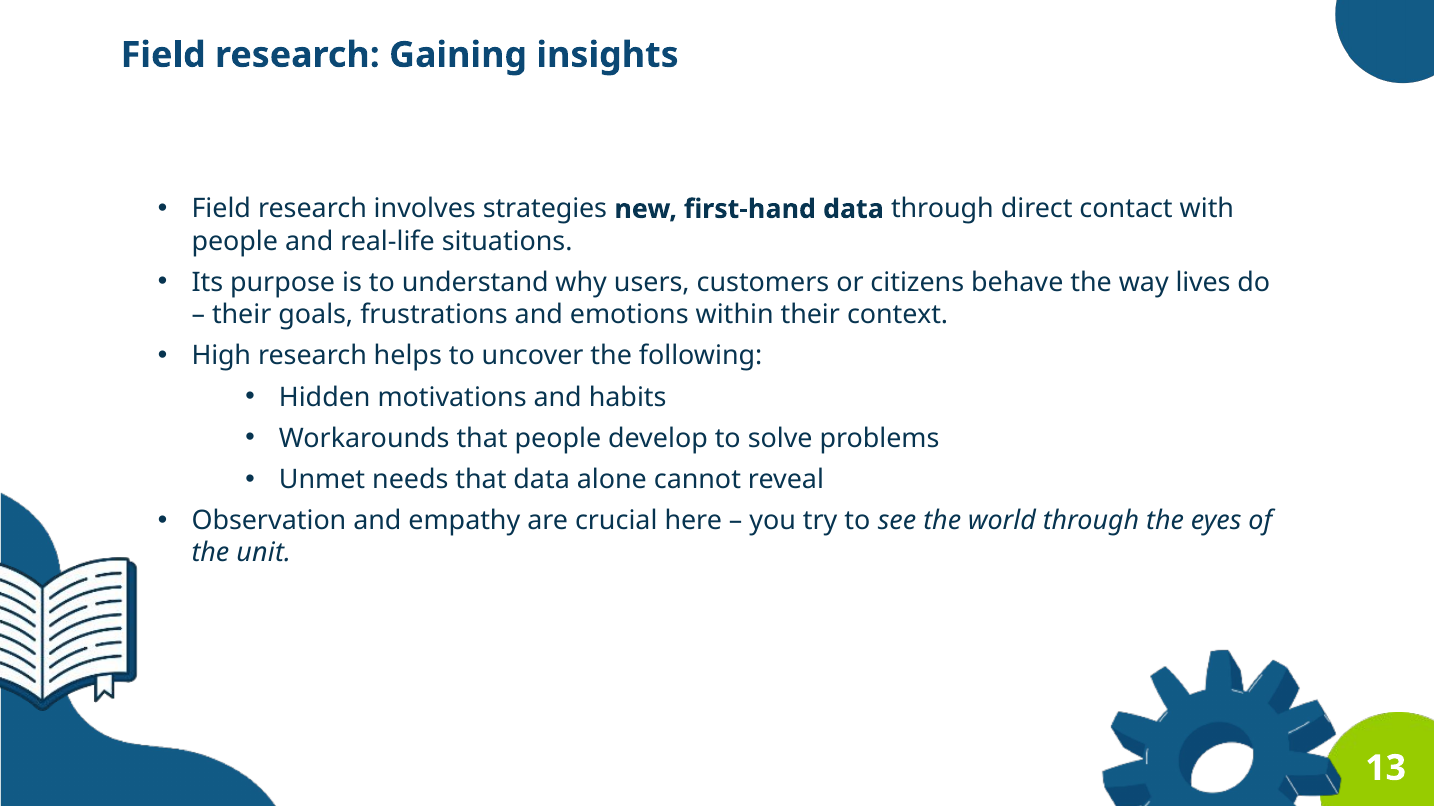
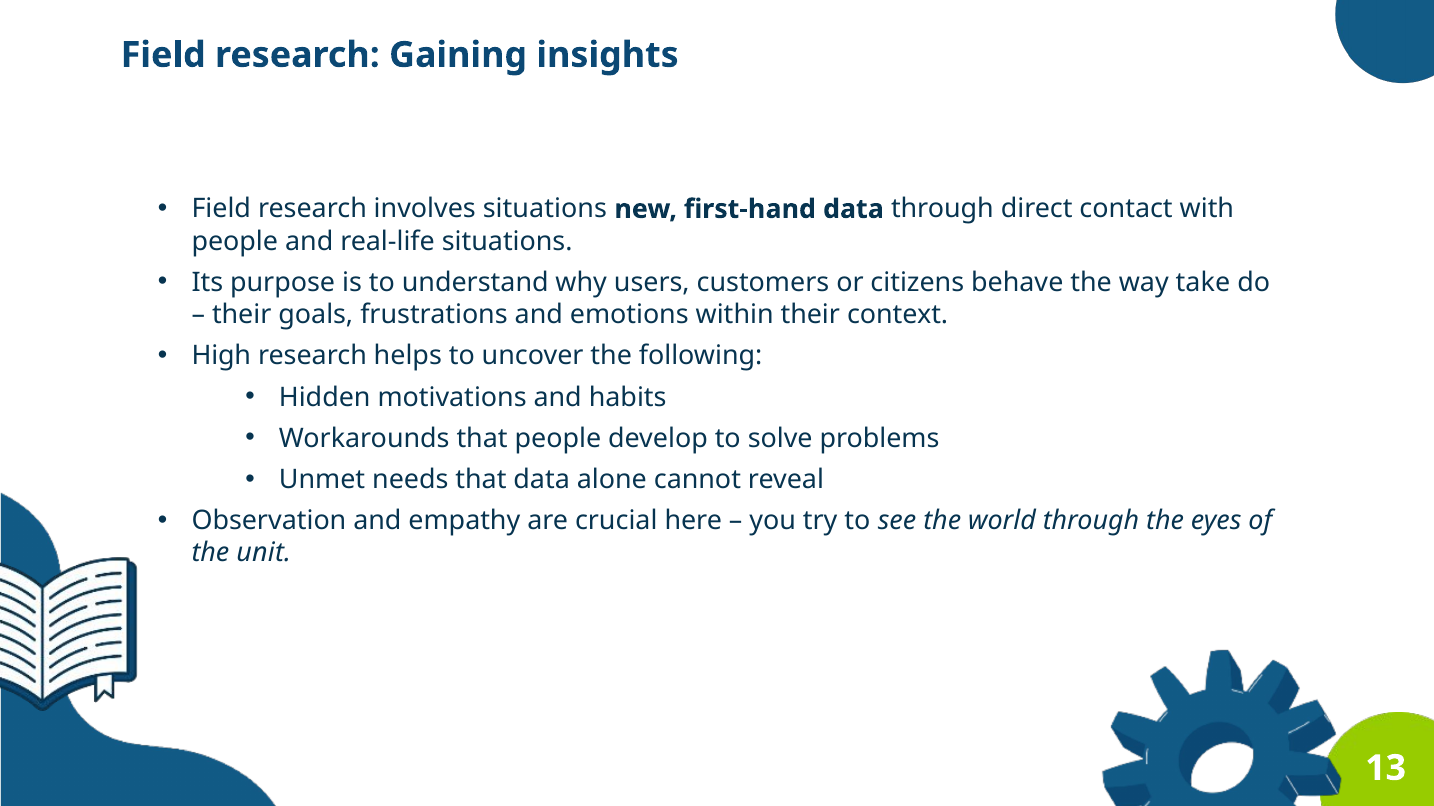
involves strategies: strategies -> situations (545, 209)
lives: lives -> take (1203, 283)
